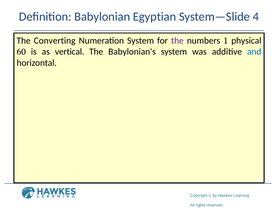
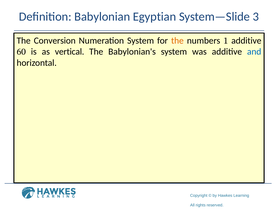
4: 4 -> 3 (256, 17)
Converting: Converting -> Conversion (55, 40)
the colour: purple -> orange (177, 40)
physical: physical -> additive (246, 40)
